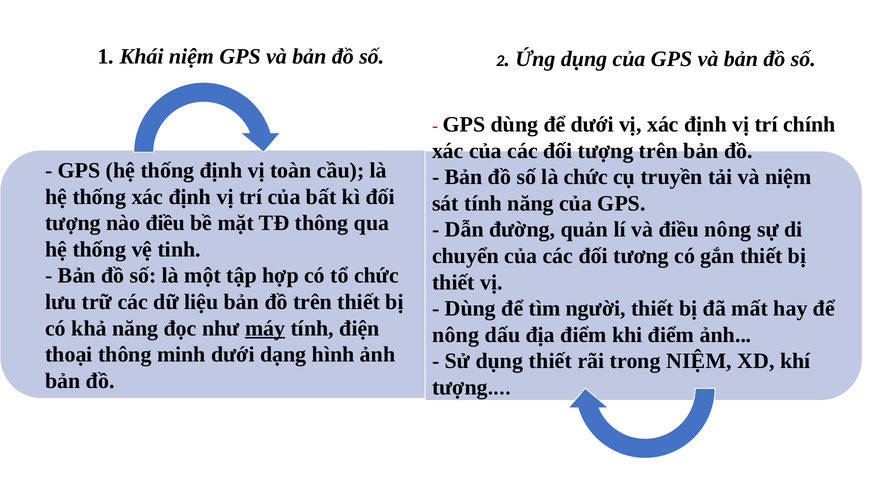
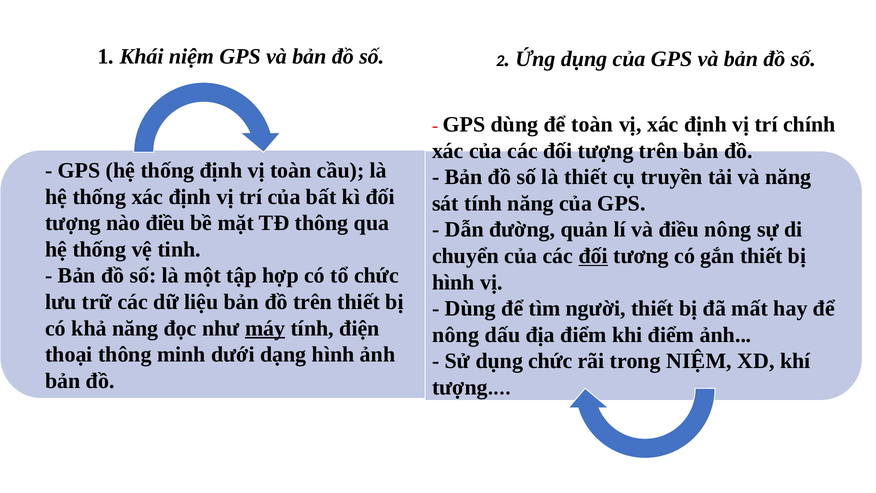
để dưới: dưới -> toàn (592, 124)
là chức: chức -> thiết (586, 177)
và niệm: niệm -> năng (788, 177)
đối underline: none -> present (593, 256)
thiết: thiết -> hình (453, 282)
dụng thiết: thiết -> chức (551, 361)
